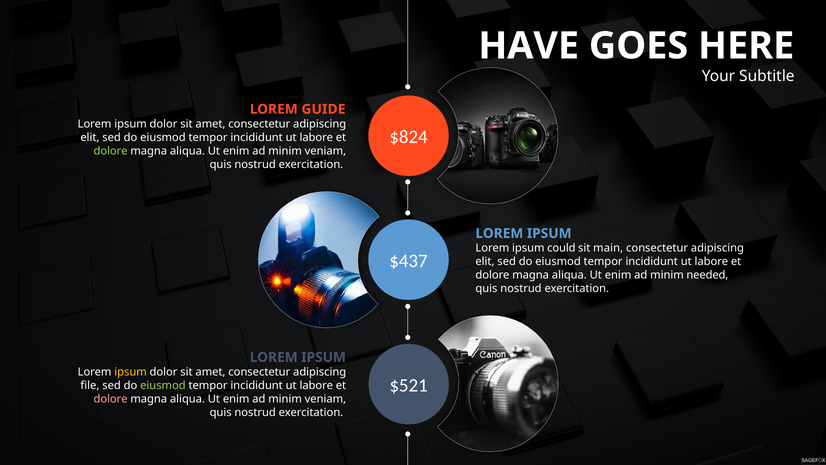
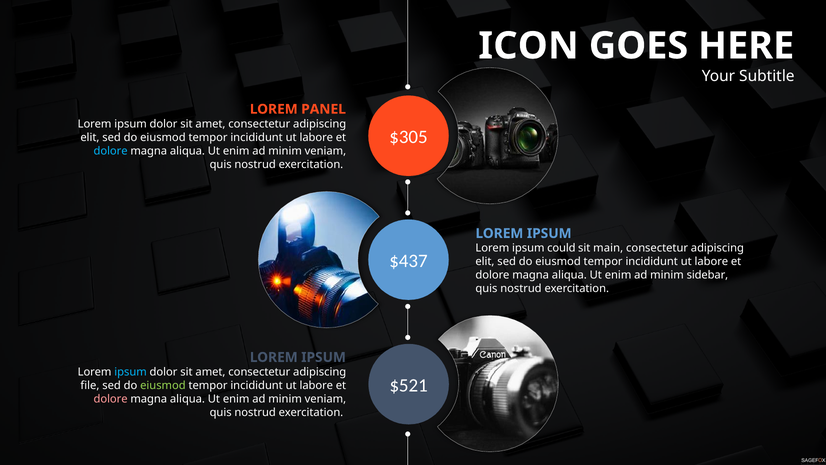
HAVE: HAVE -> ICON (529, 46)
GUIDE: GUIDE -> PANEL (324, 109)
$824: $824 -> $305 (408, 137)
dolore colour: light green -> light blue (111, 151)
needed: needed -> sidebar (707, 275)
ipsum colour: yellow -> light blue (131, 372)
